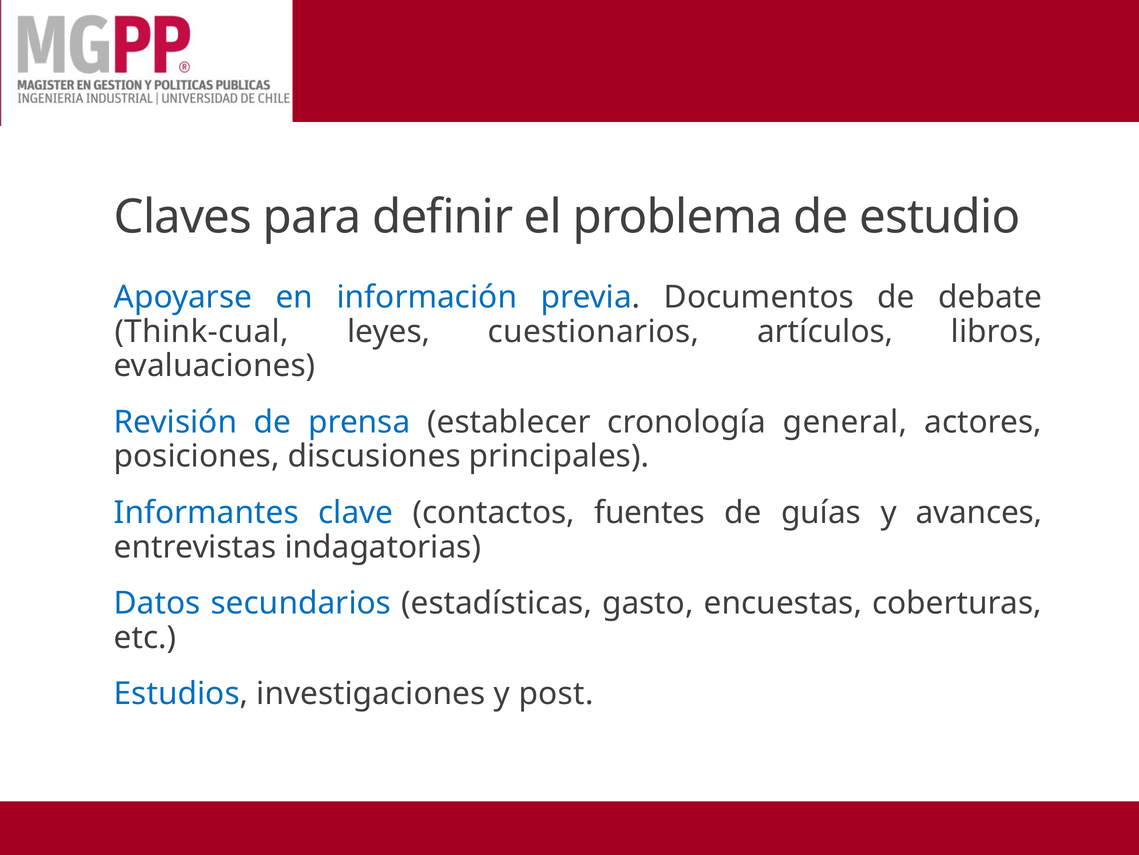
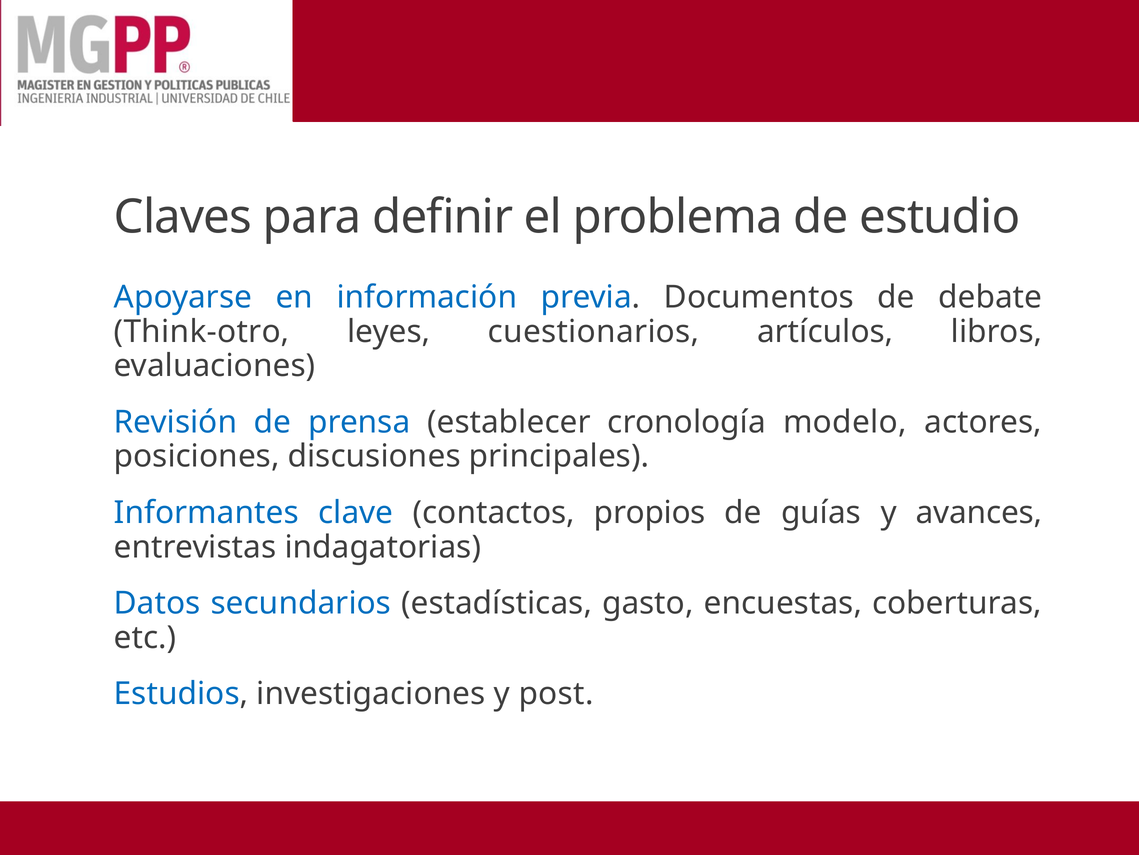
Think-cual: Think-cual -> Think-otro (202, 331)
general: general -> modelo (845, 422)
fuentes: fuentes -> propios (650, 512)
